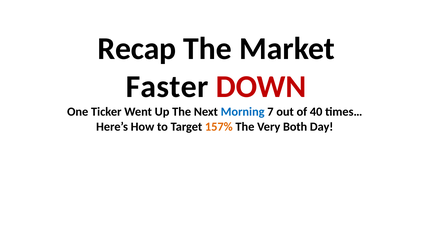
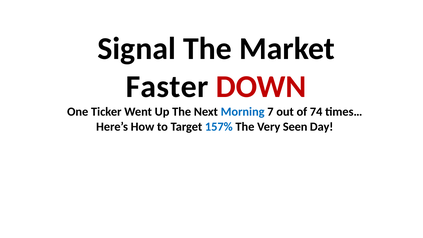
Recap: Recap -> Signal (137, 49)
40: 40 -> 74 (316, 112)
157% colour: orange -> blue (219, 127)
Both: Both -> Seen (295, 127)
